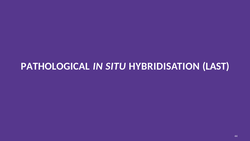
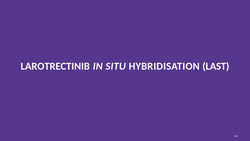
PATHOLOGICAL: PATHOLOGICAL -> LAROTRECTINIB (55, 66)
